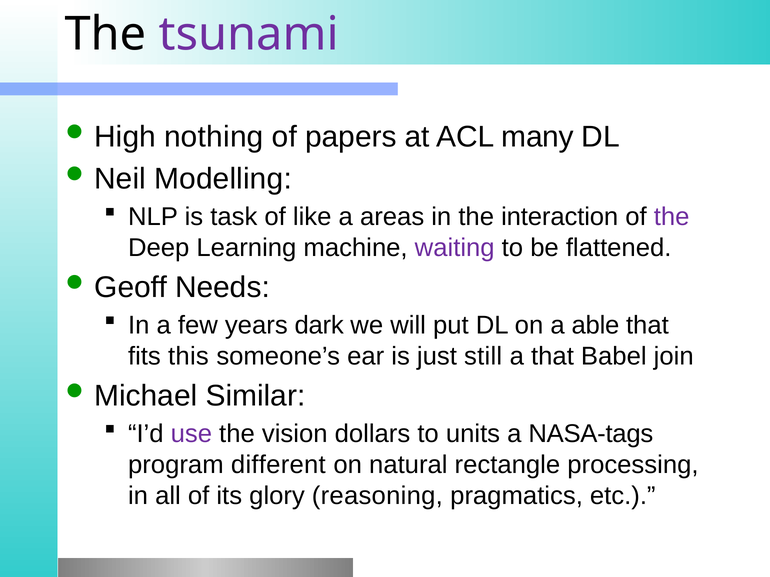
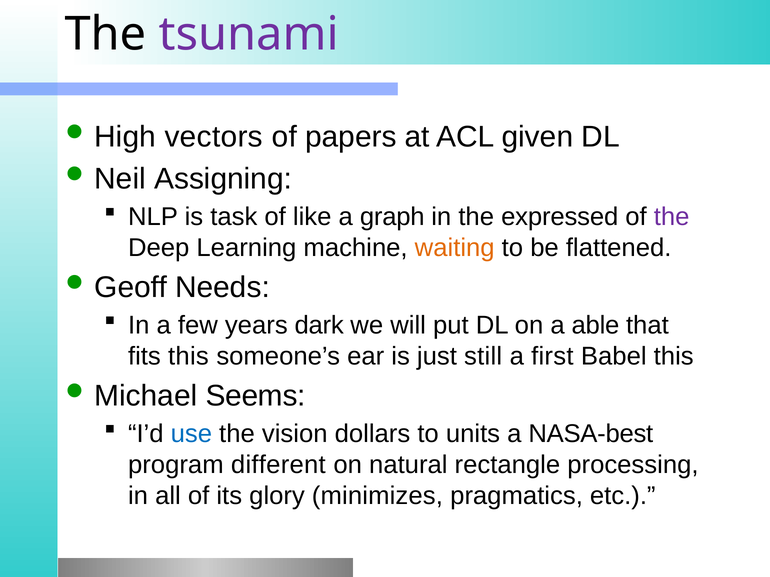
nothing: nothing -> vectors (214, 137)
many: many -> given (537, 137)
Modelling: Modelling -> Assigning (223, 179)
areas: areas -> graph (392, 217)
interaction: interaction -> expressed (560, 217)
waiting colour: purple -> orange (455, 248)
a that: that -> first (552, 356)
Babel join: join -> this (674, 356)
Similar: Similar -> Seems (256, 396)
use colour: purple -> blue (191, 434)
NASA-tags: NASA-tags -> NASA-best (591, 434)
reasoning: reasoning -> minimizes (377, 496)
